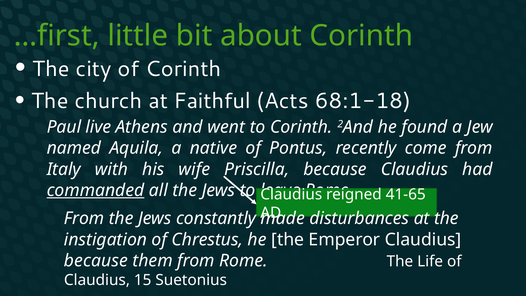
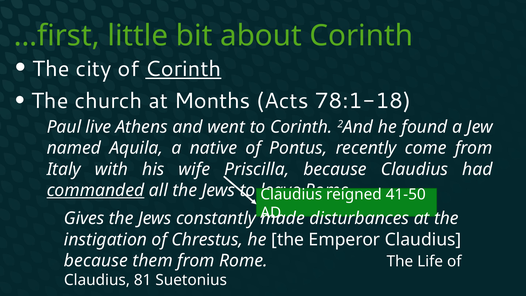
Corinth underline: none -> present (183, 69)
Faithful: Faithful -> Months (212, 101)
68:1-18: 68:1-18 -> 78:1-18 (363, 101)
41-65: 41-65 -> 41-50 (406, 194)
From: From -> Gives (84, 218)
15: 15 -> 81 (143, 280)
